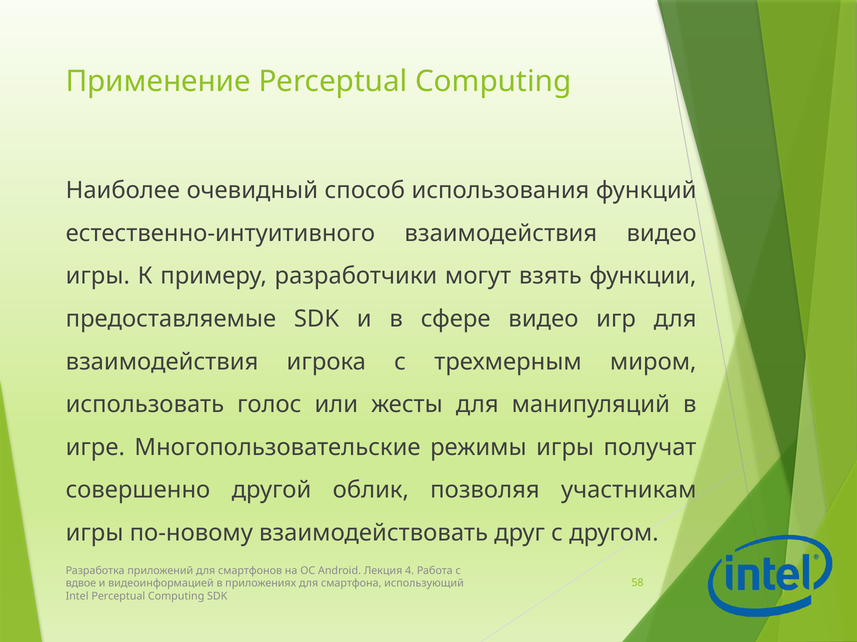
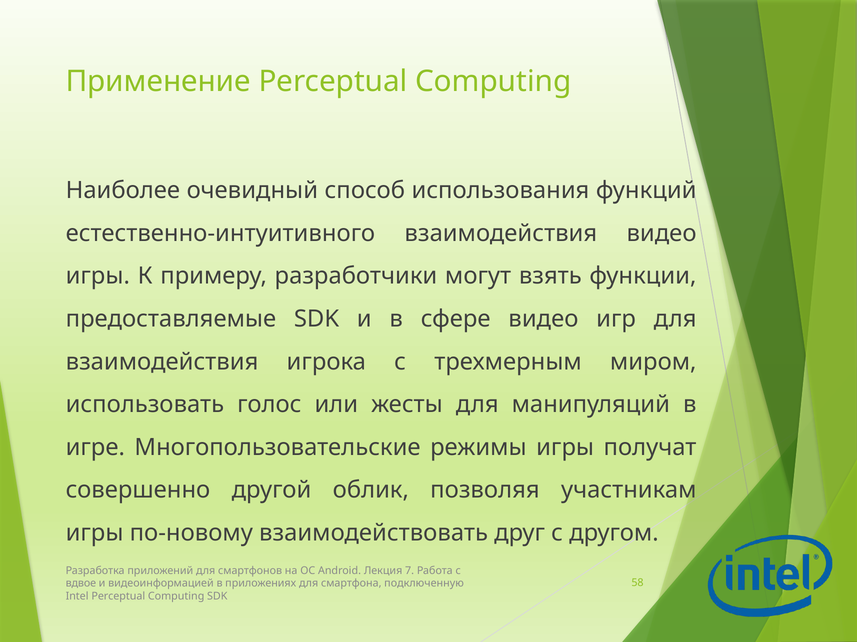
4: 4 -> 7 (410, 571)
использующий: использующий -> подключенную (424, 584)
